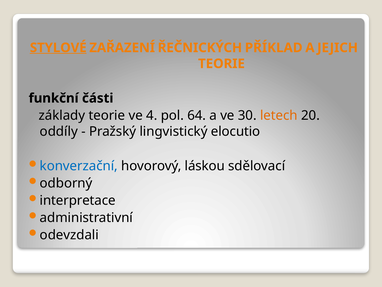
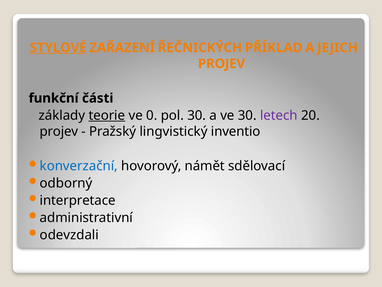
TEORIE: TEORIE -> PROJEV (222, 64)
teorie underline: none -> present (107, 115)
4: 4 -> 0 (152, 115)
pol 64: 64 -> 30 (197, 115)
letech colour: orange -> purple (279, 115)
oddíly: oddíly -> projev (59, 131)
elocutio: elocutio -> inventio (236, 131)
láskou: láskou -> námět (205, 166)
